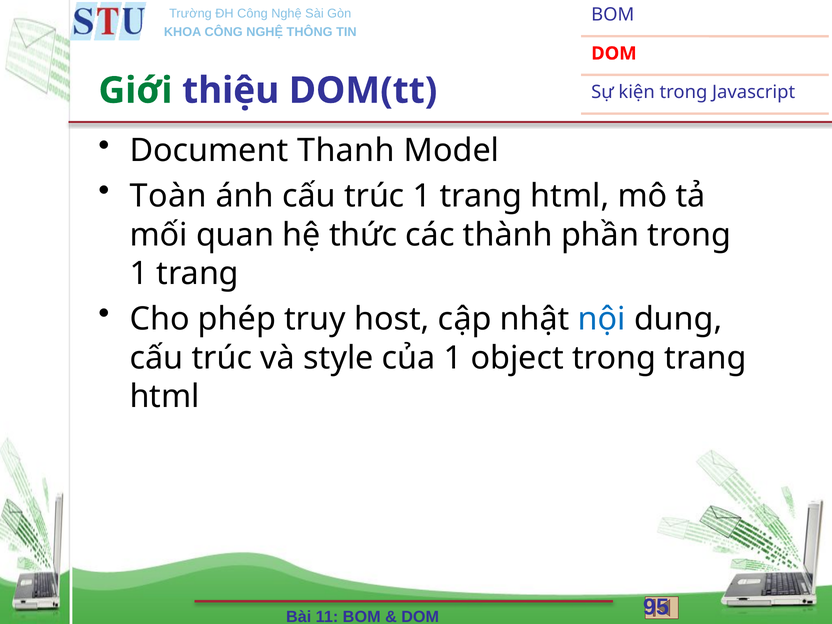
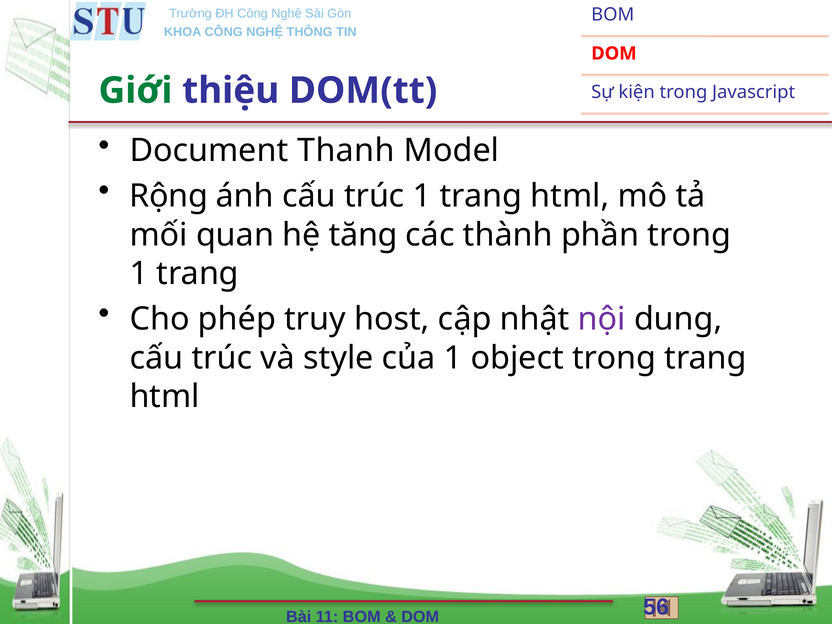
Toàn: Toàn -> Rộng (169, 196)
thức: thức -> tăng (363, 235)
nội colour: blue -> purple (602, 319)
95: 95 -> 56 (656, 607)
